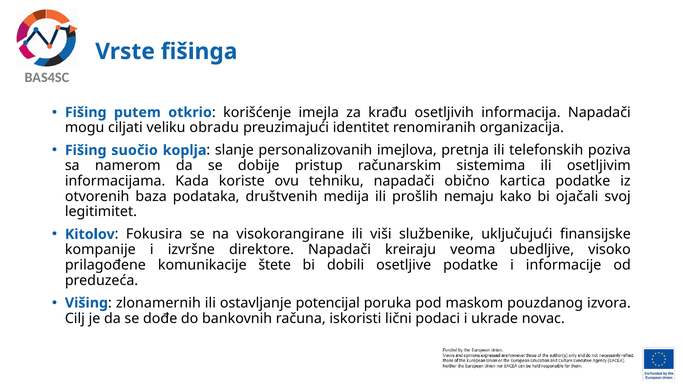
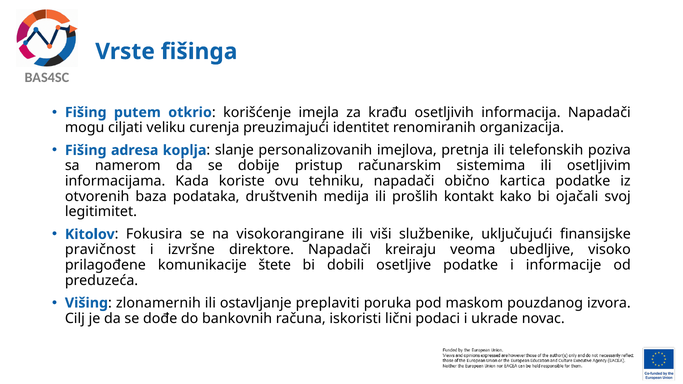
obradu: obradu -> curenja (214, 128)
suočio: suočio -> adresa (135, 150)
nemaju: nemaju -> kontakt (469, 197)
kompanije: kompanije -> pravičnost (100, 250)
potencijal: potencijal -> preplaviti (328, 303)
